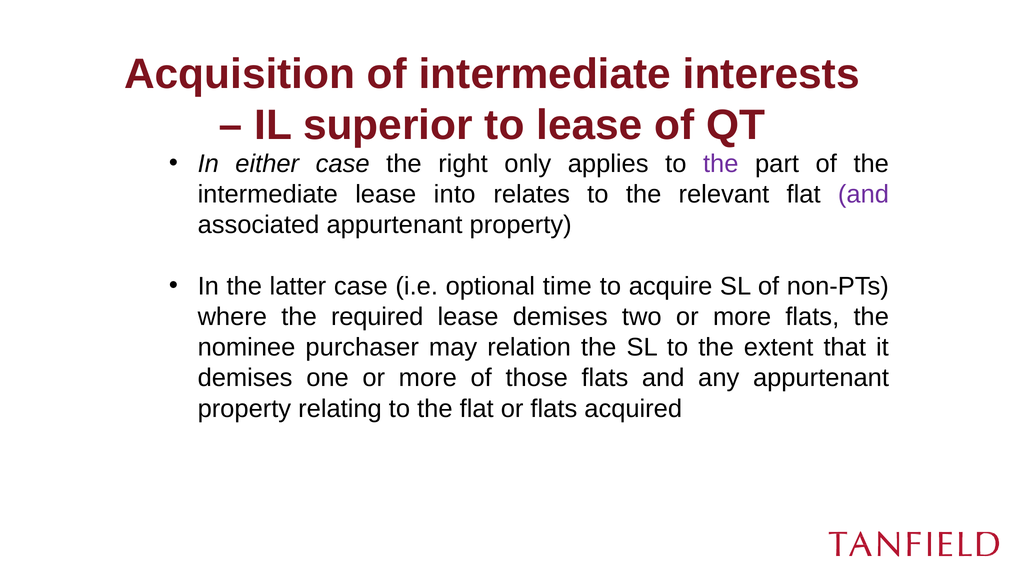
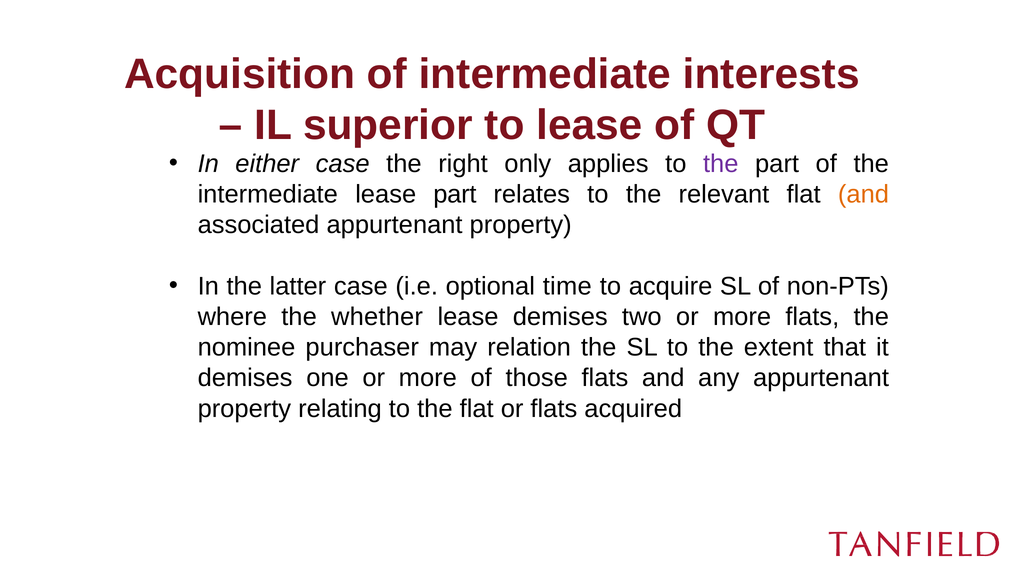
lease into: into -> part (455, 194)
and colour: purple -> orange (864, 194)
required: required -> whether (377, 317)
